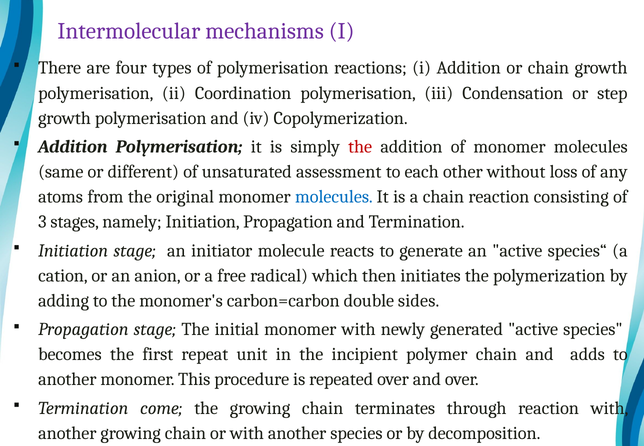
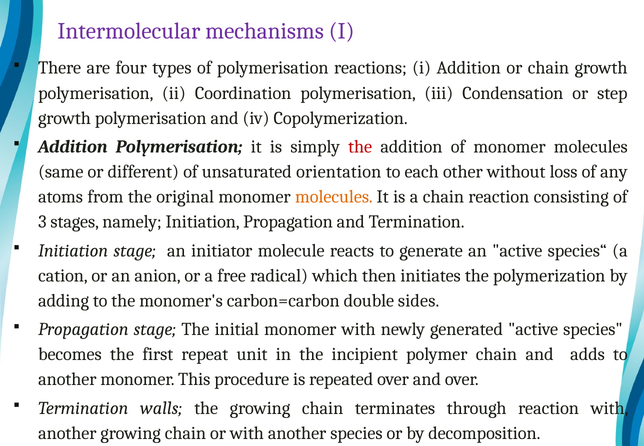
assessment: assessment -> orientation (339, 172)
molecules colour: blue -> orange (334, 197)
come: come -> walls (161, 408)
